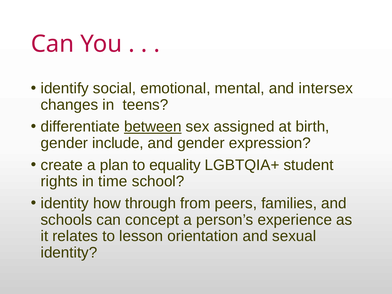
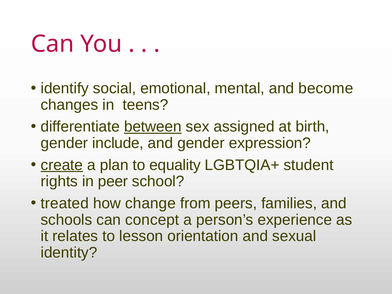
intersex: intersex -> become (326, 88)
create underline: none -> present (62, 165)
time: time -> peer (113, 181)
identity: identity -> treated (65, 203)
through: through -> change (150, 203)
